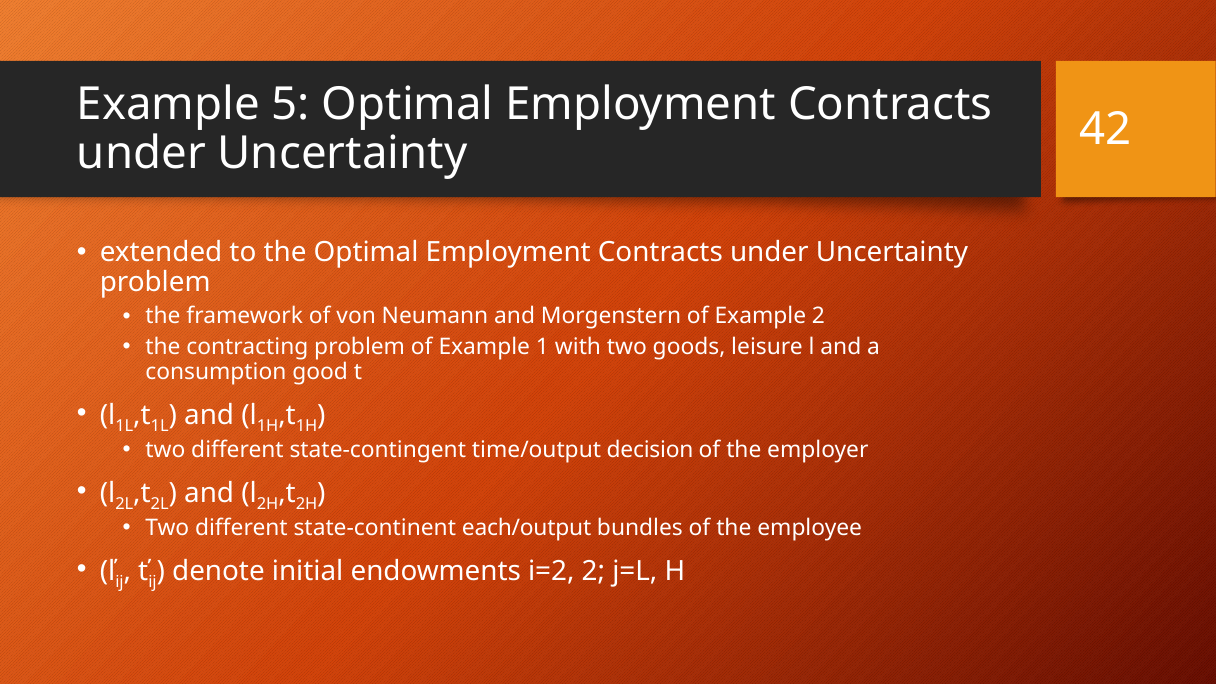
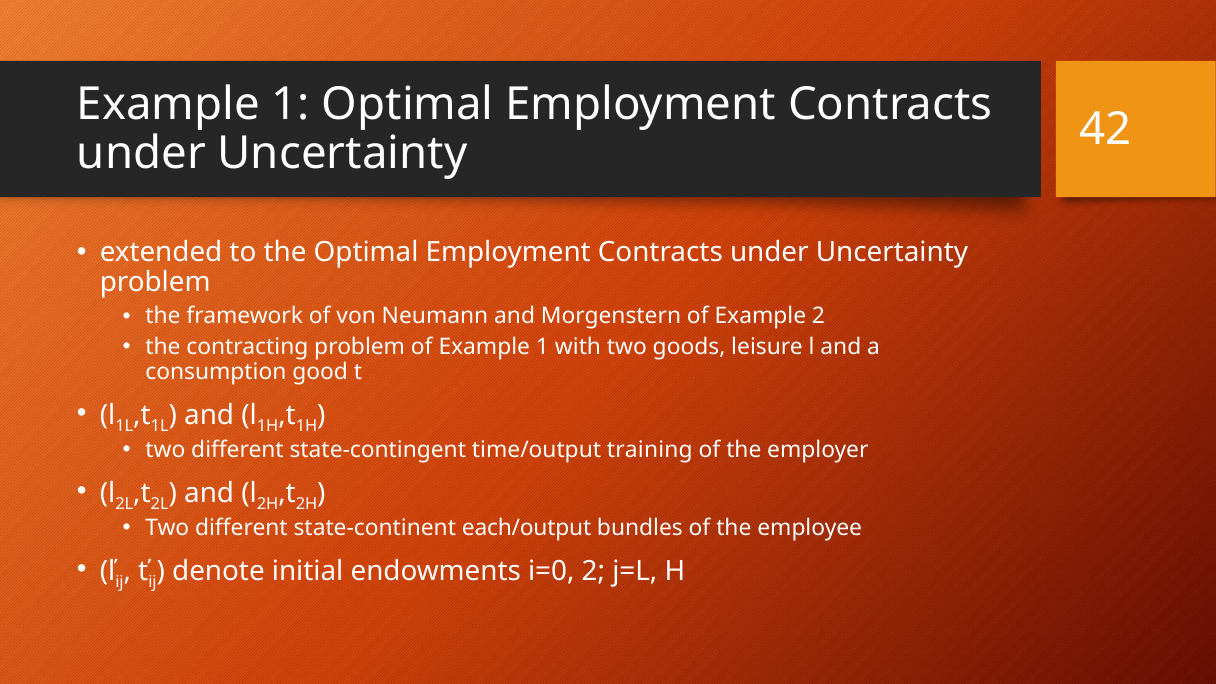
5: 5 -> 1 (291, 104)
decision: decision -> training (650, 450)
i=2: i=2 -> i=0 (551, 571)
